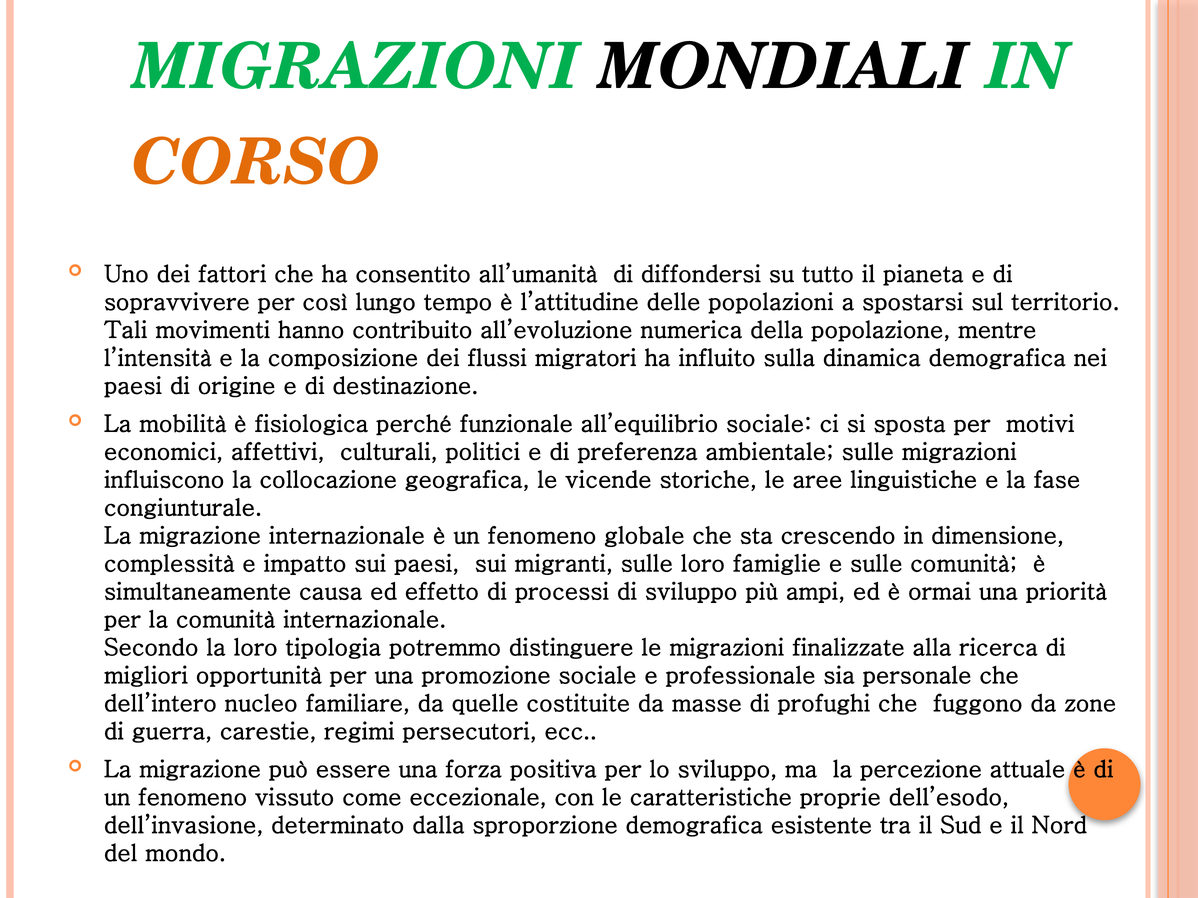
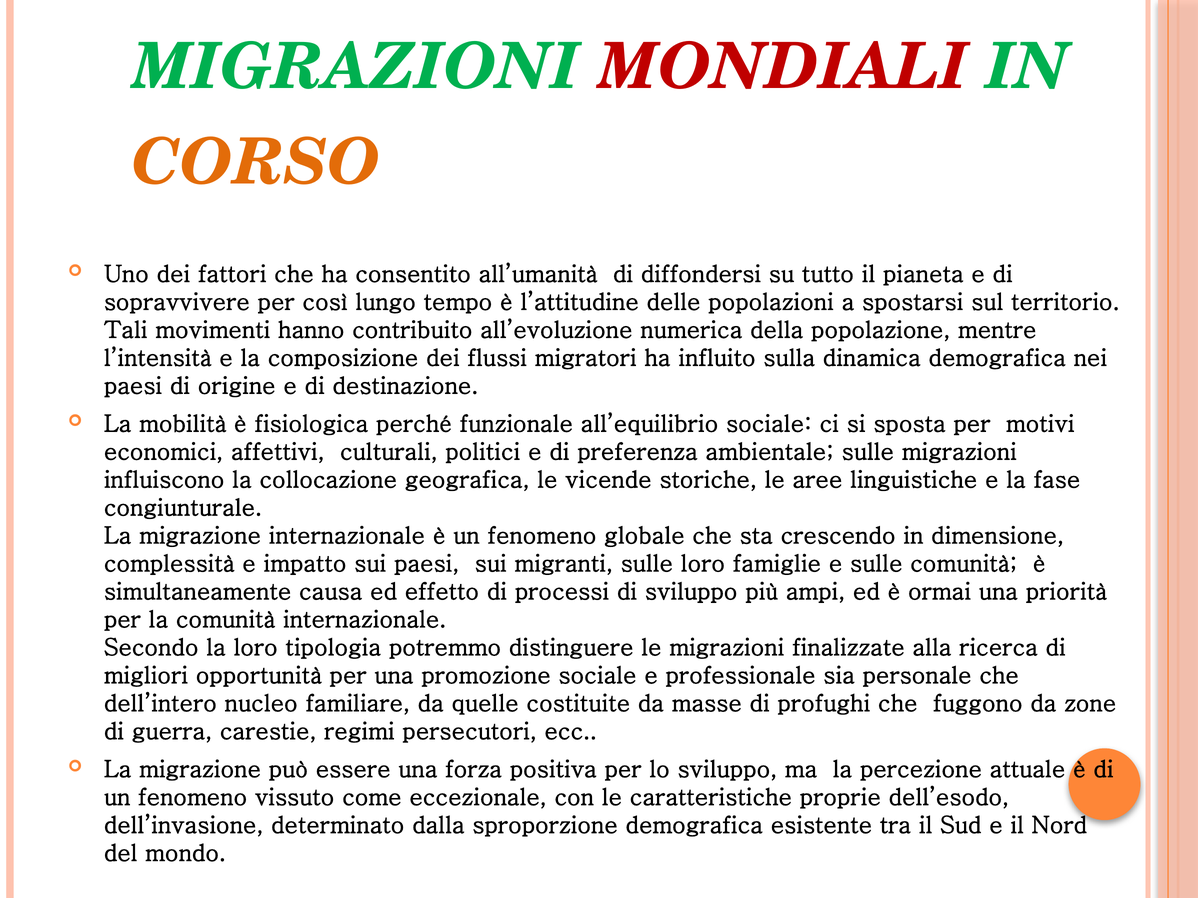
MONDIALI colour: black -> red (783, 67)
